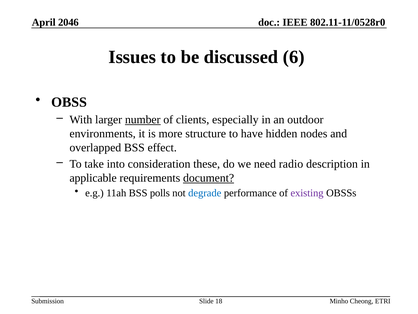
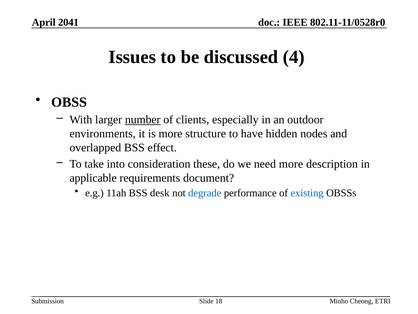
2046: 2046 -> 2041 (68, 22)
6: 6 -> 4 (294, 57)
need radio: radio -> more (291, 164)
document underline: present -> none (209, 178)
polls: polls -> desk (160, 193)
existing colour: purple -> blue (307, 193)
